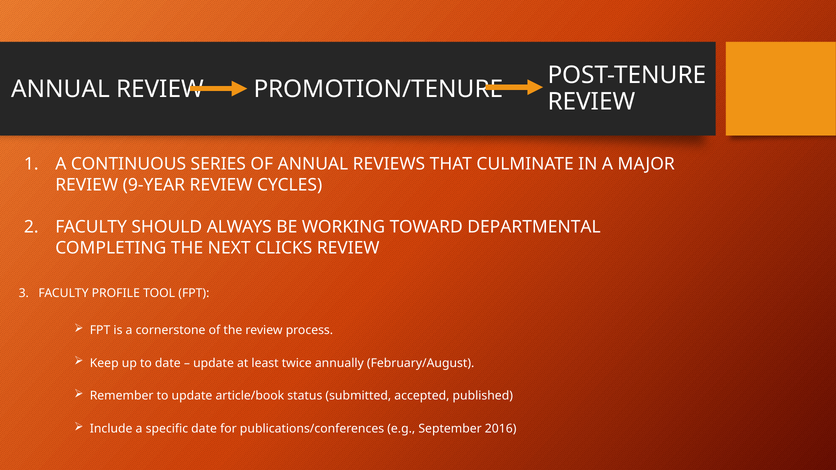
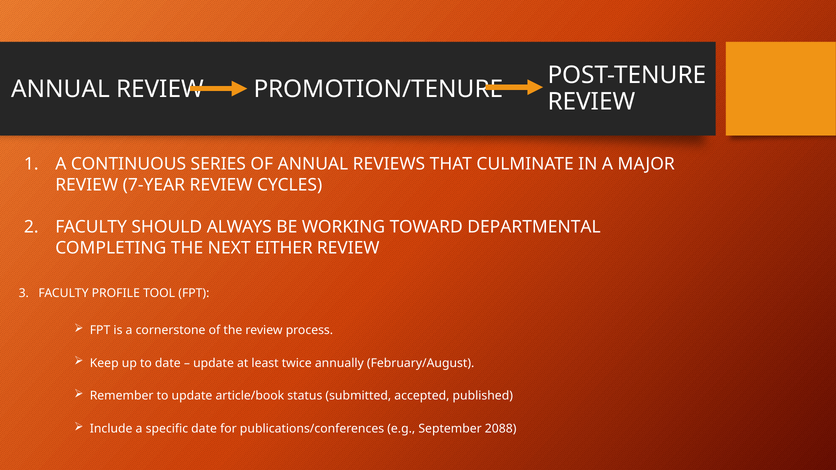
9-YEAR: 9-YEAR -> 7-YEAR (154, 185)
CLICKS: CLICKS -> EITHER (284, 248)
2016: 2016 -> 2088 (501, 429)
